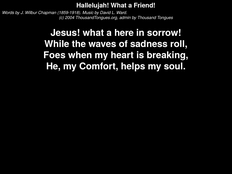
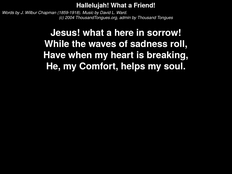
Foes: Foes -> Have (55, 55)
